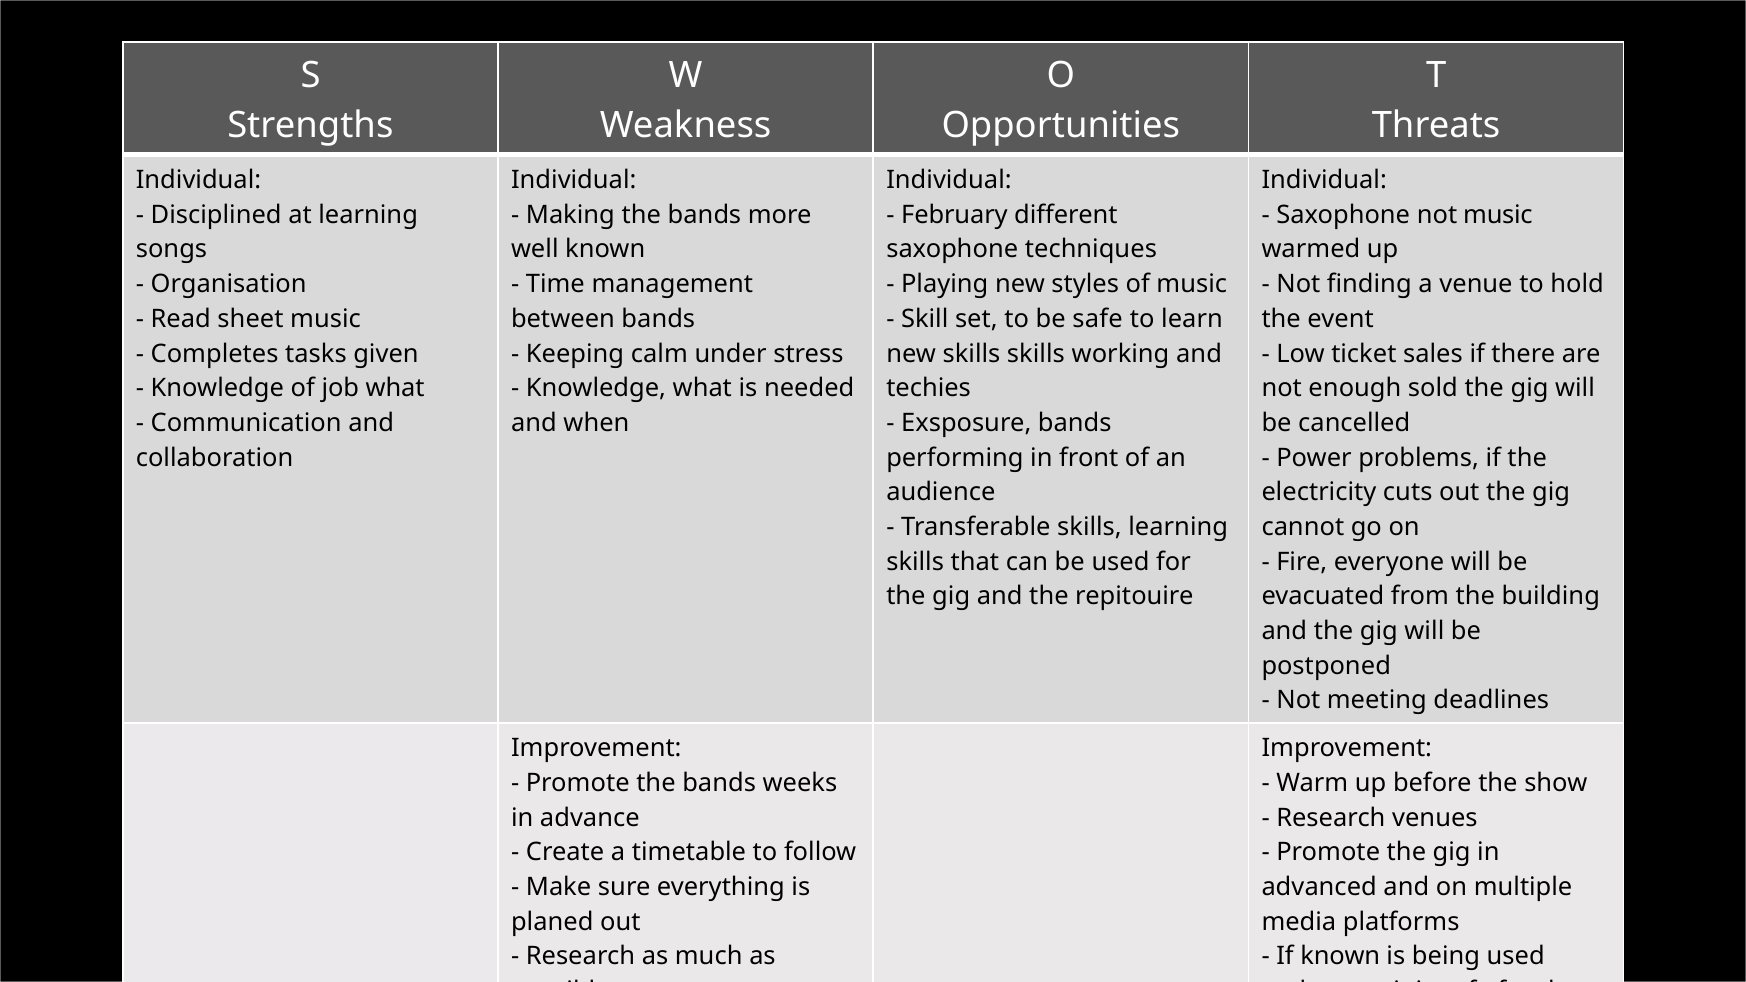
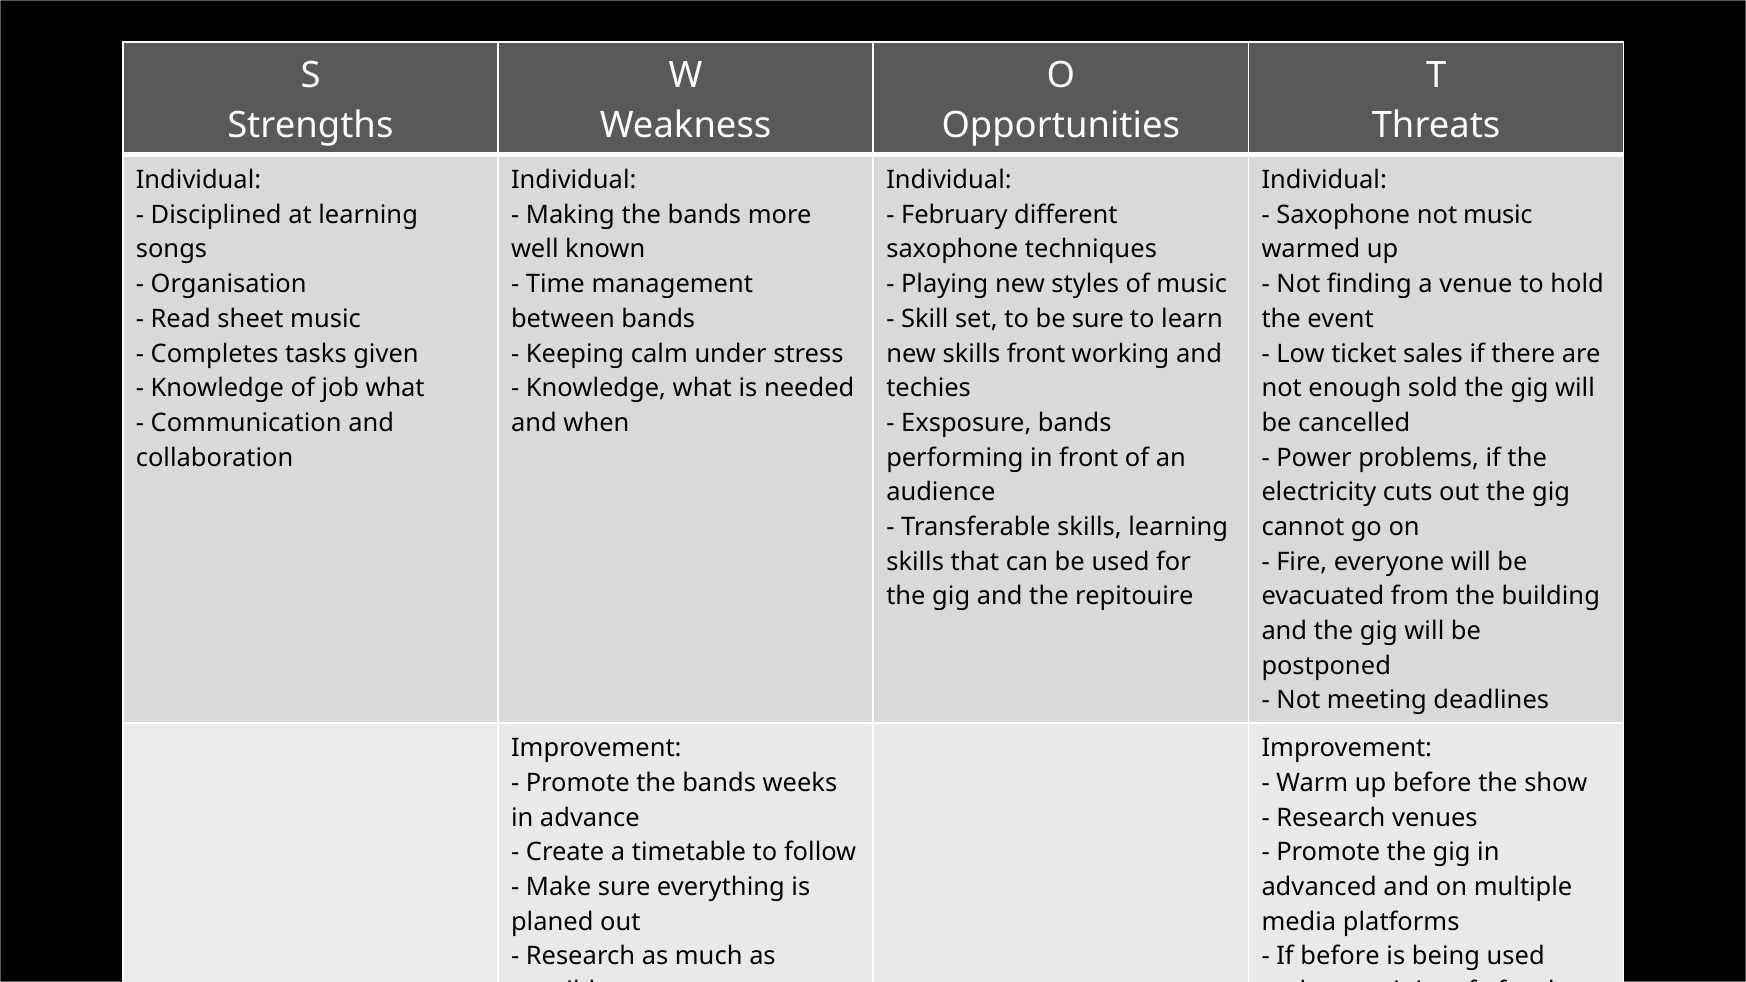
be safe: safe -> sure (1098, 319)
skills skills: skills -> front (1036, 354)
If known: known -> before (1340, 957)
